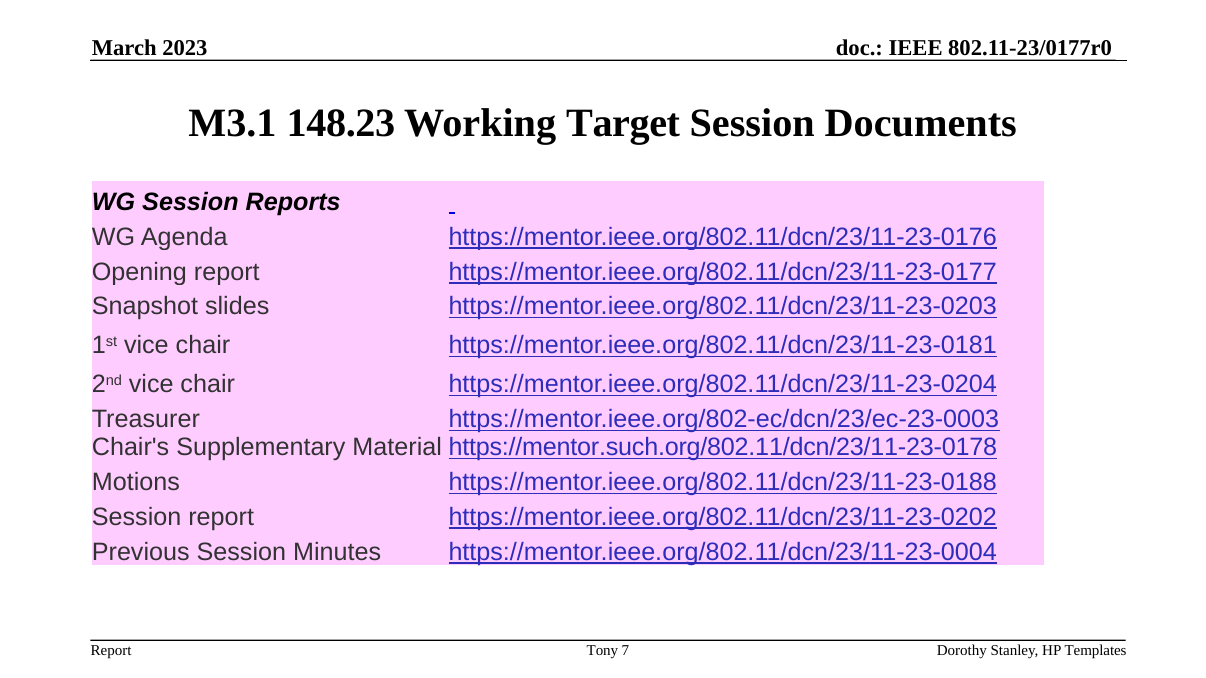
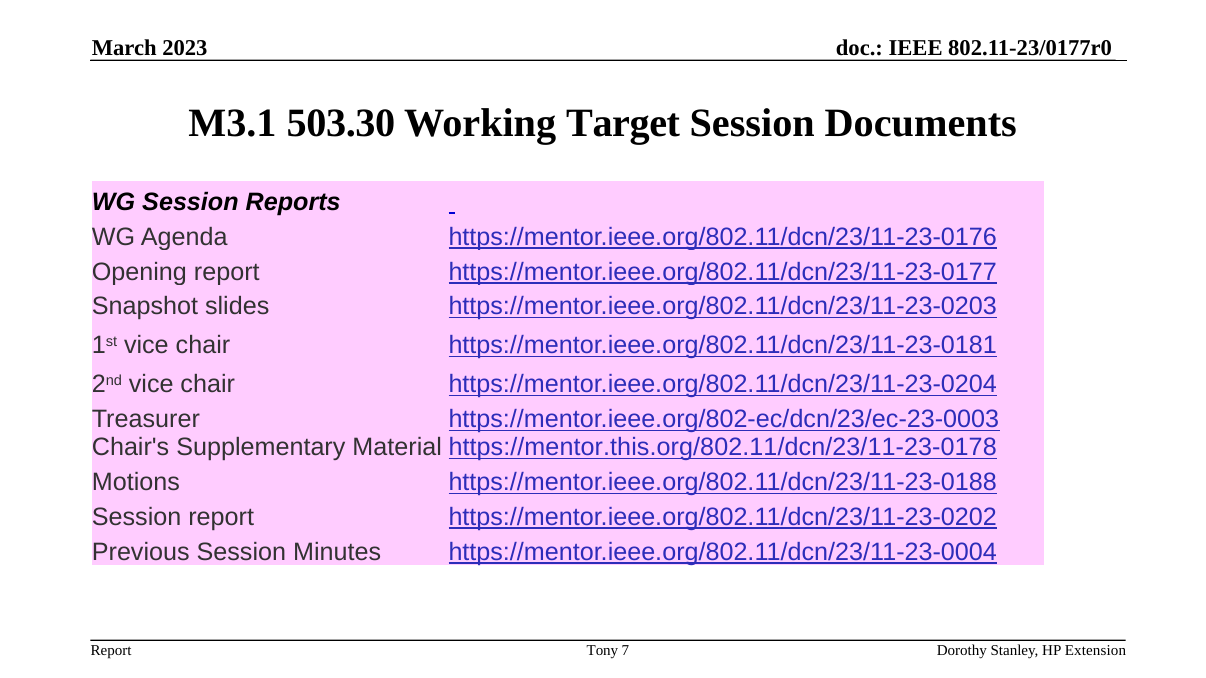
148.23: 148.23 -> 503.30 (341, 123)
https://mentor.such.org/802.11/dcn/23/11-23-0178: https://mentor.such.org/802.11/dcn/23/11-23-0178 -> https://mentor.this.org/802.11/dcn/23/11-23-0178 (723, 448)
Templates: Templates -> Extension (1096, 651)
